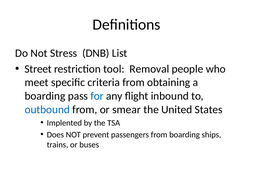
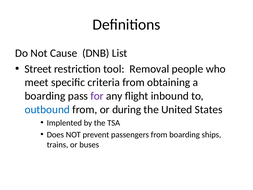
Stress: Stress -> Cause (64, 53)
for colour: blue -> purple (97, 96)
smear: smear -> during (127, 109)
